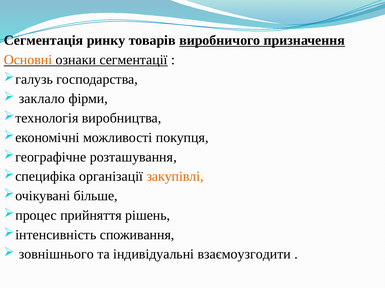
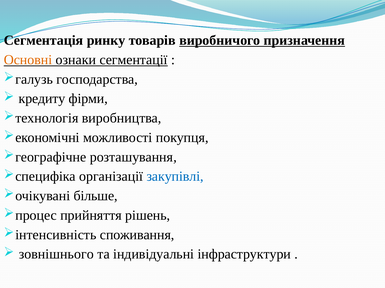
заклало: заклало -> кредиту (42, 99)
закупівлі colour: orange -> blue (175, 177)
взаємоузгодити: взаємоузгодити -> інфраструктури (244, 255)
